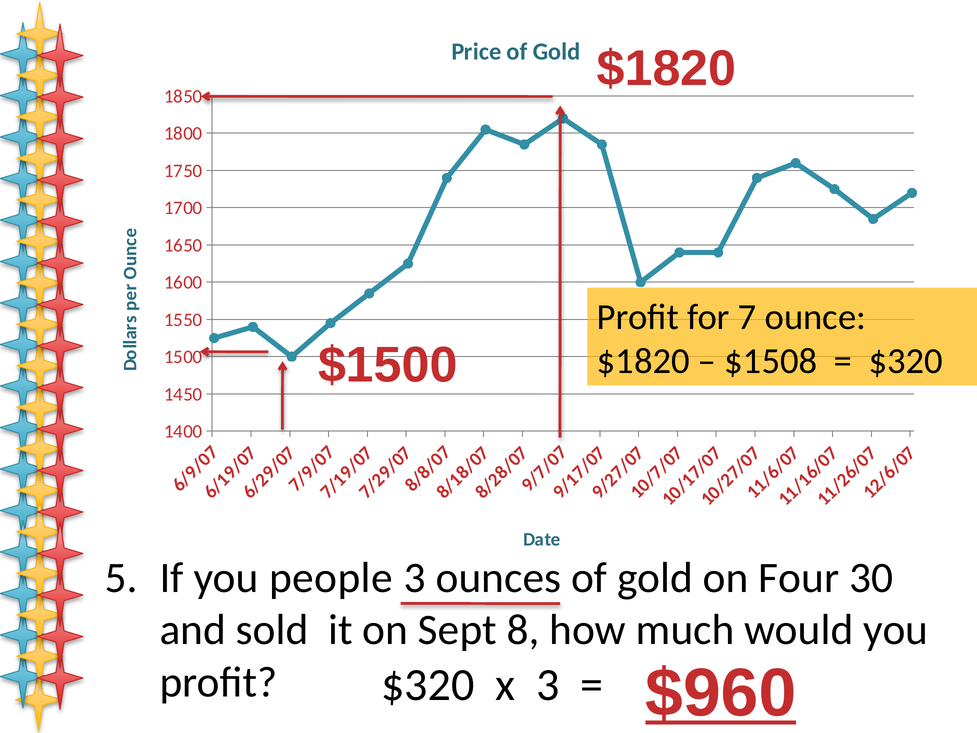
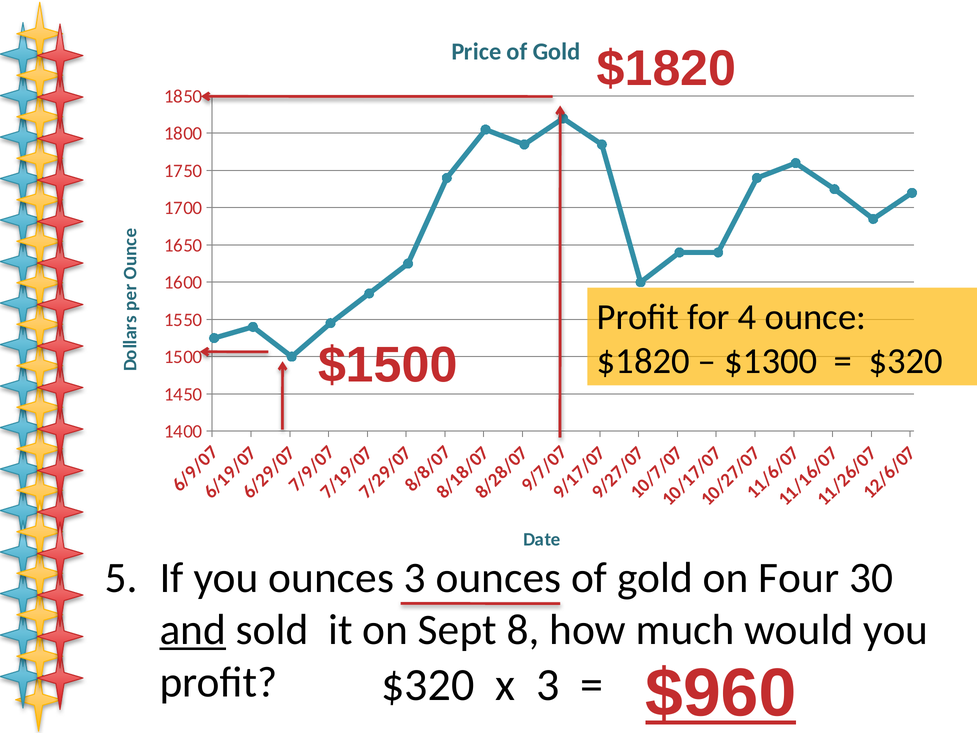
for 7: 7 -> 4 (747, 317)
$1508: $1508 -> $1300 (771, 361)
you people: people -> ounces (331, 578)
and underline: none -> present (193, 630)
